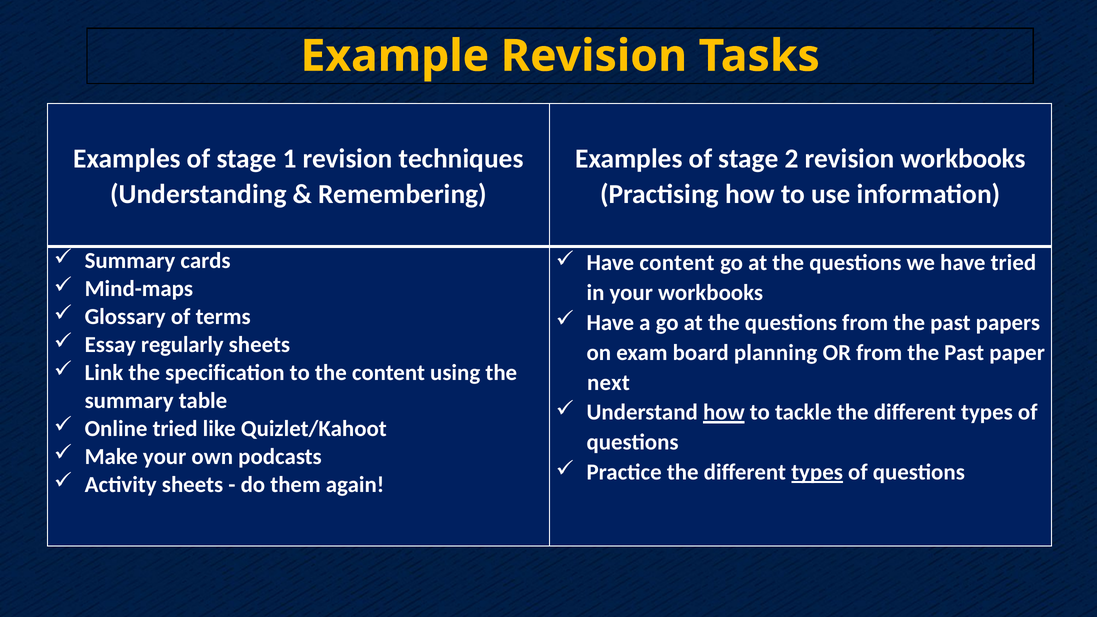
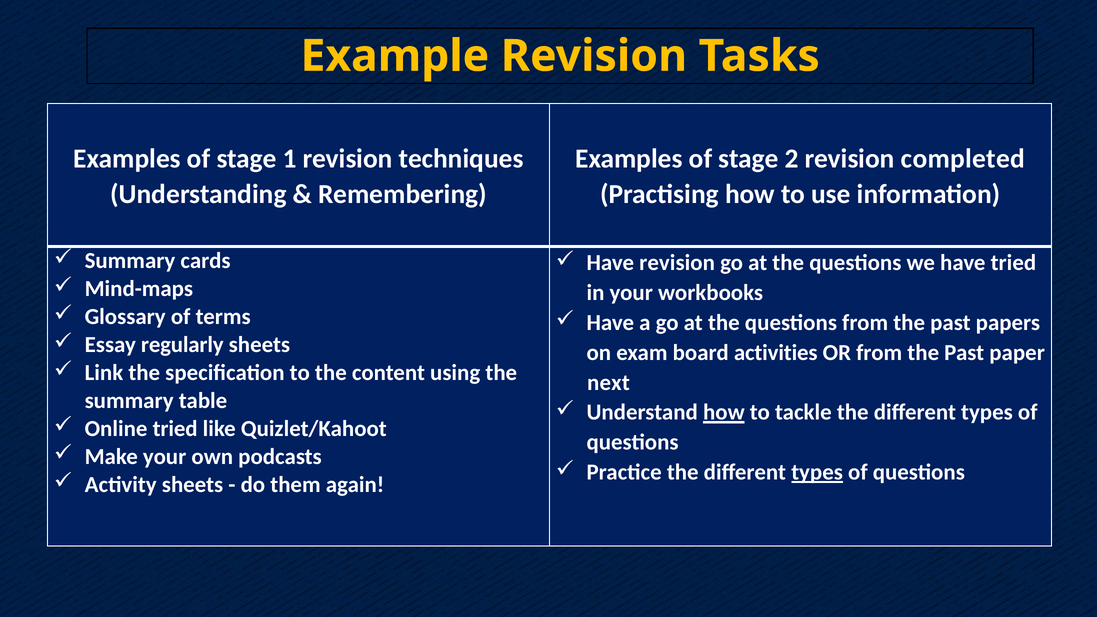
revision workbooks: workbooks -> completed (963, 159)
Have content: content -> revision (677, 263)
planning: planning -> activities (776, 353)
